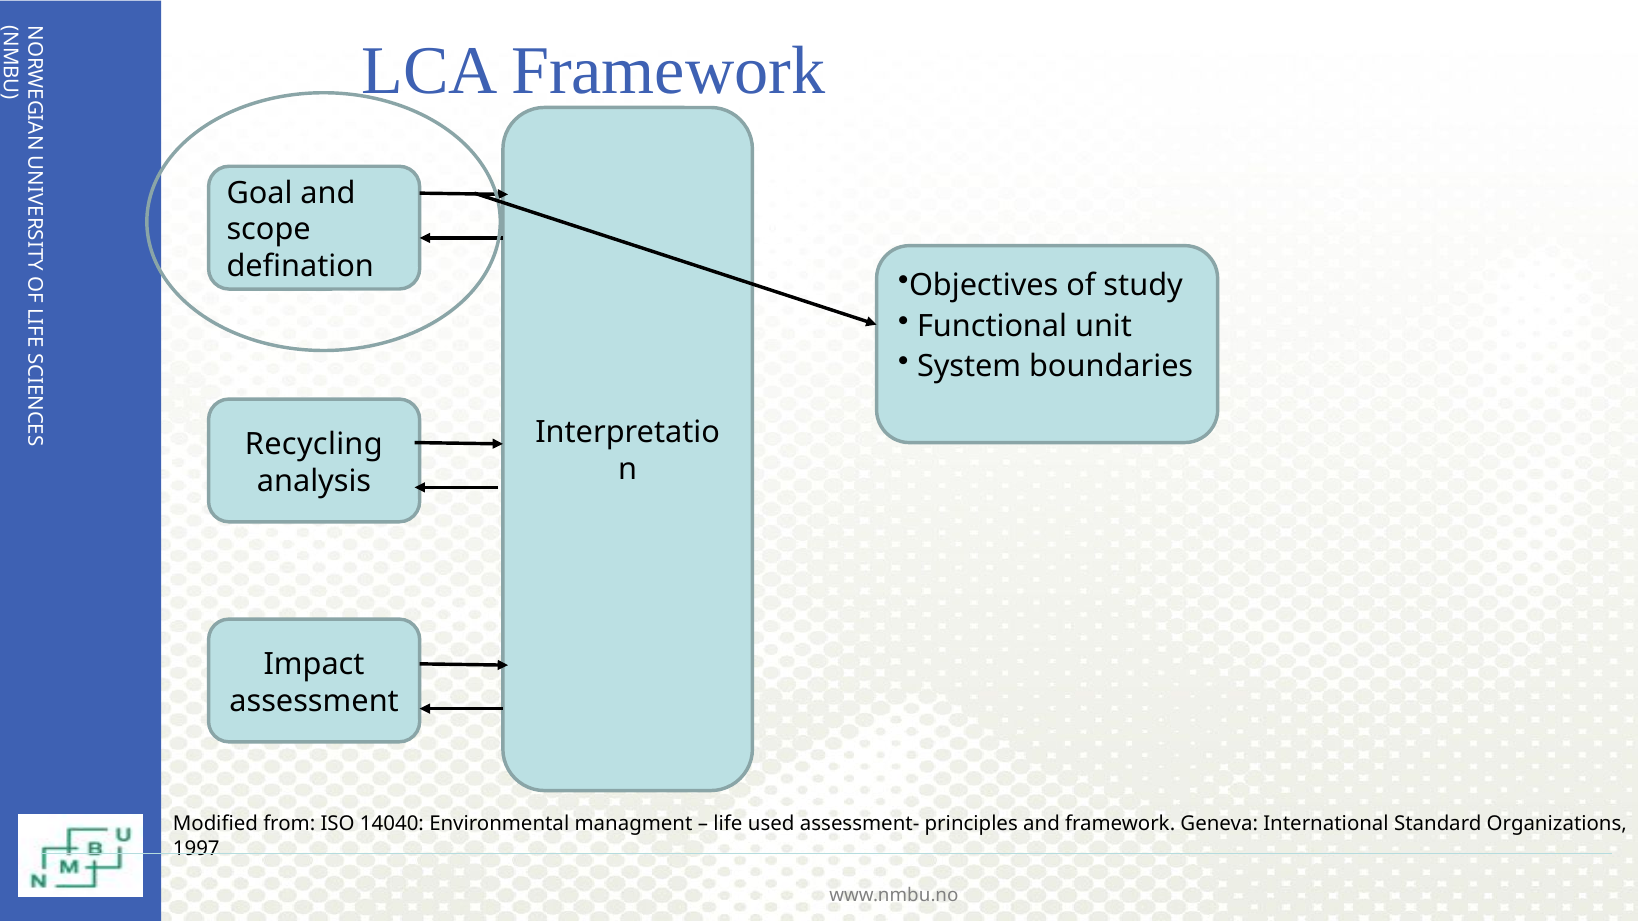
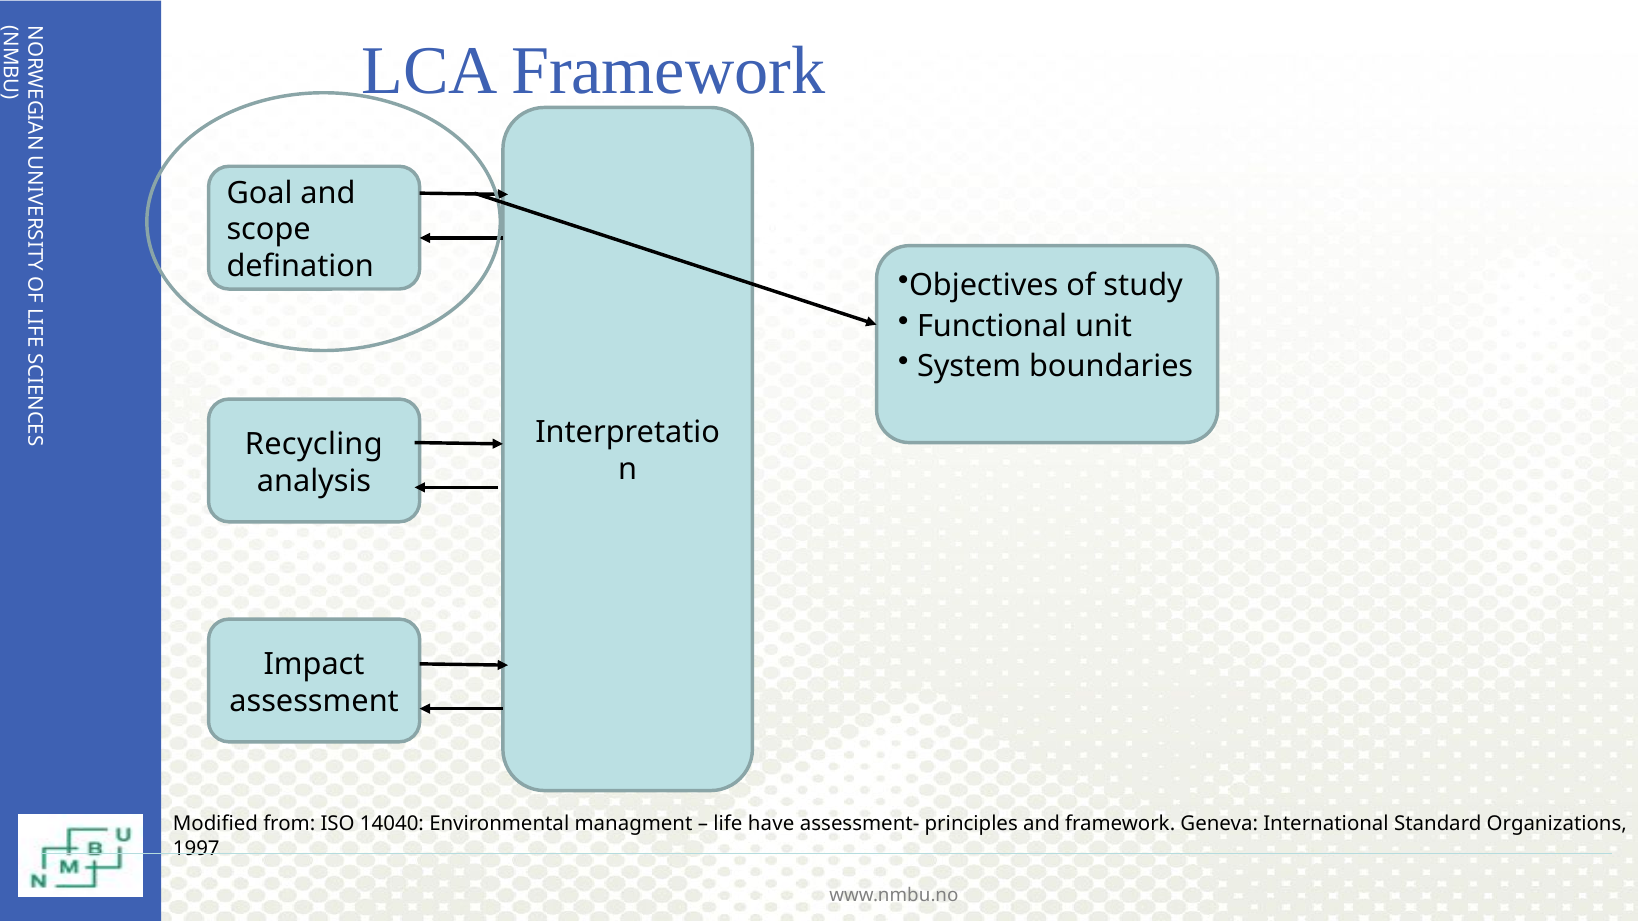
used: used -> have (771, 824)
